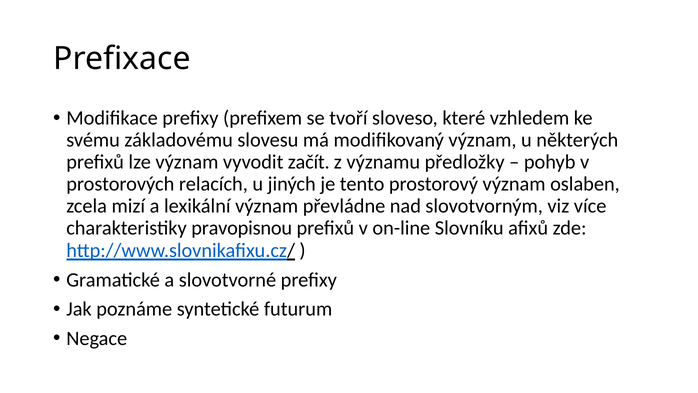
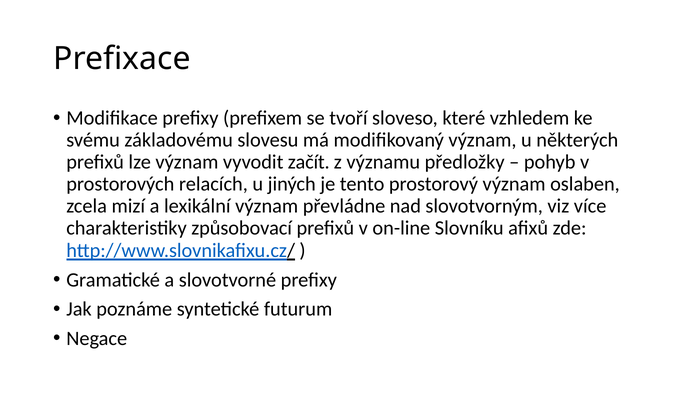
pravopisnou: pravopisnou -> způsobovací (242, 228)
